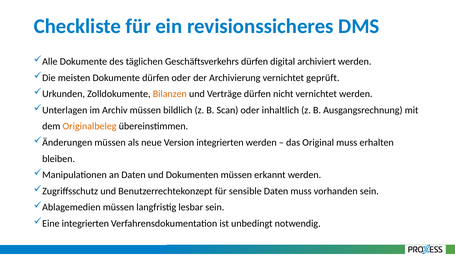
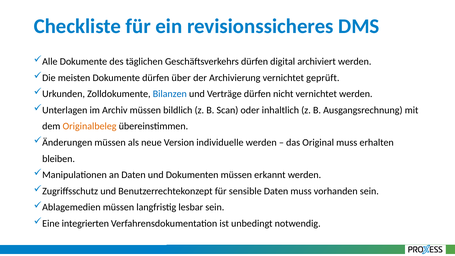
dürfen oder: oder -> über (181, 78)
Bilanzen colour: orange -> blue (170, 94)
Version integrierten: integrierten -> individuelle (220, 143)
